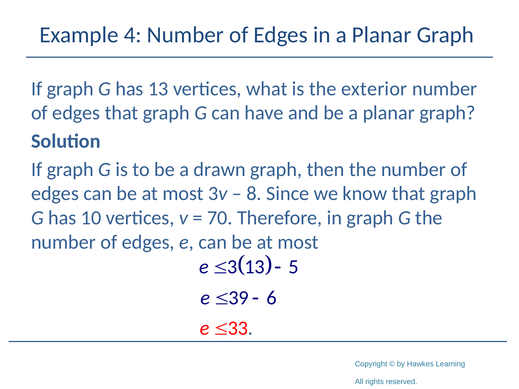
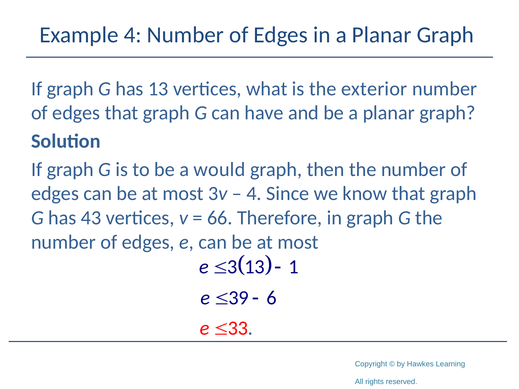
drawn: drawn -> would (219, 170)
8: 8 -> 4 (254, 194)
10: 10 -> 43 (91, 218)
70: 70 -> 66 (220, 218)
5: 5 -> 1 (294, 267)
